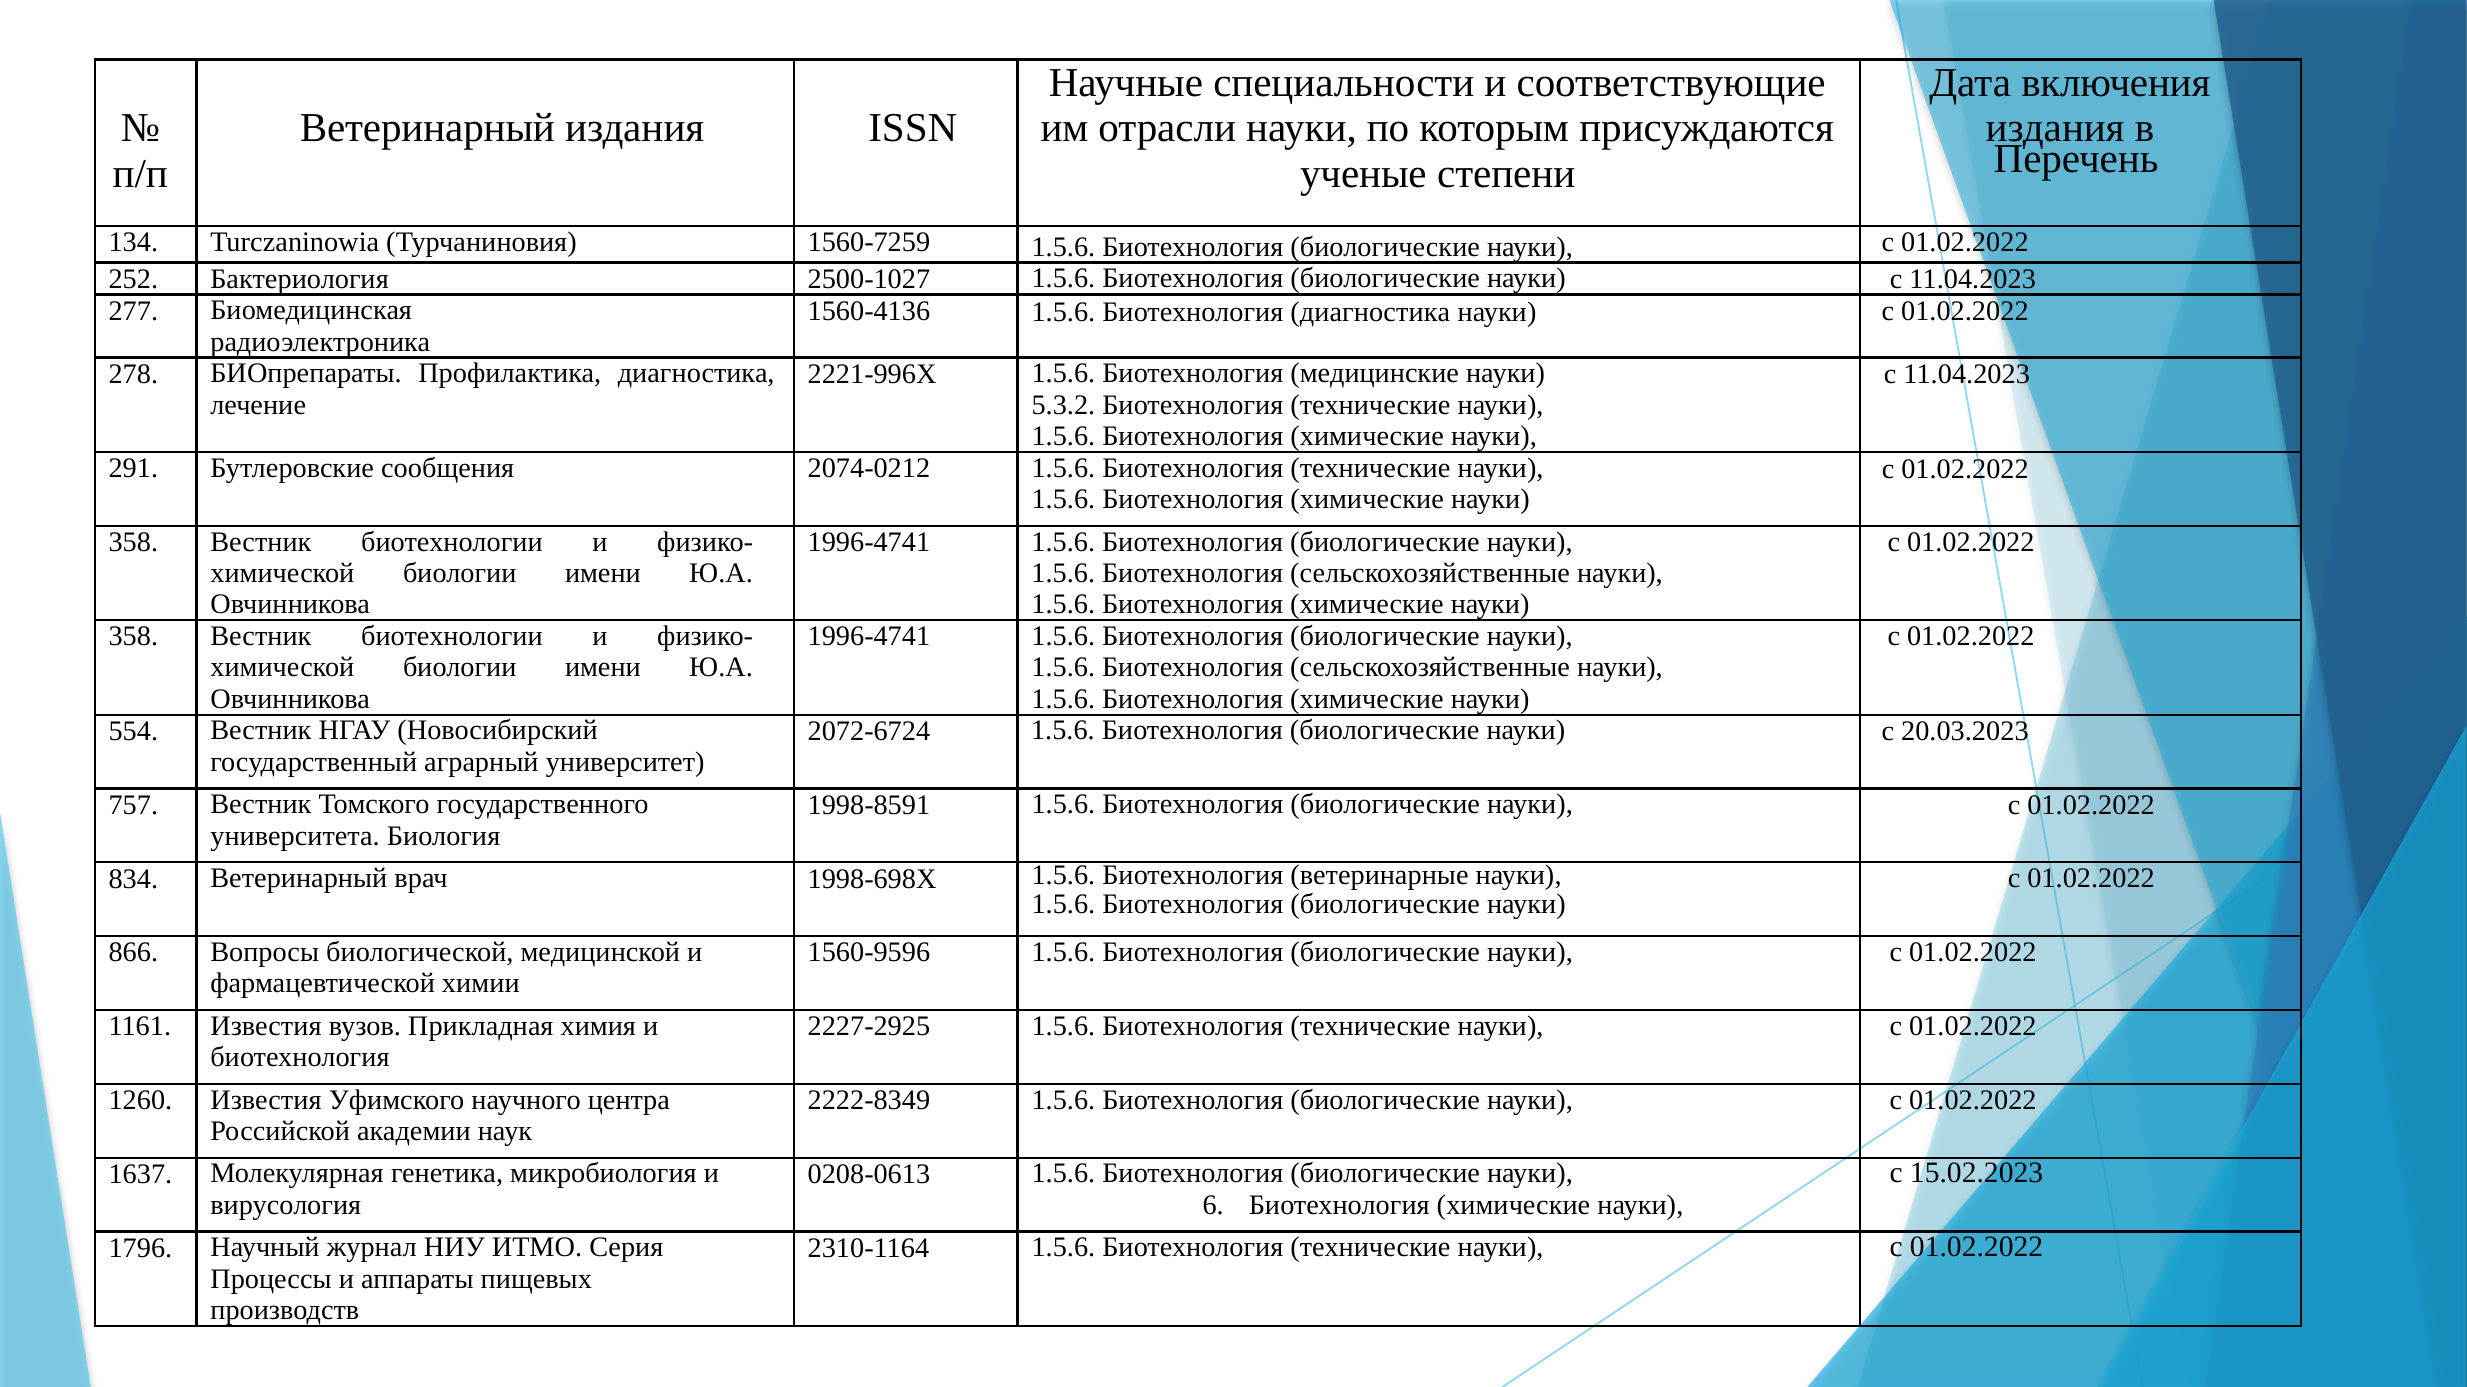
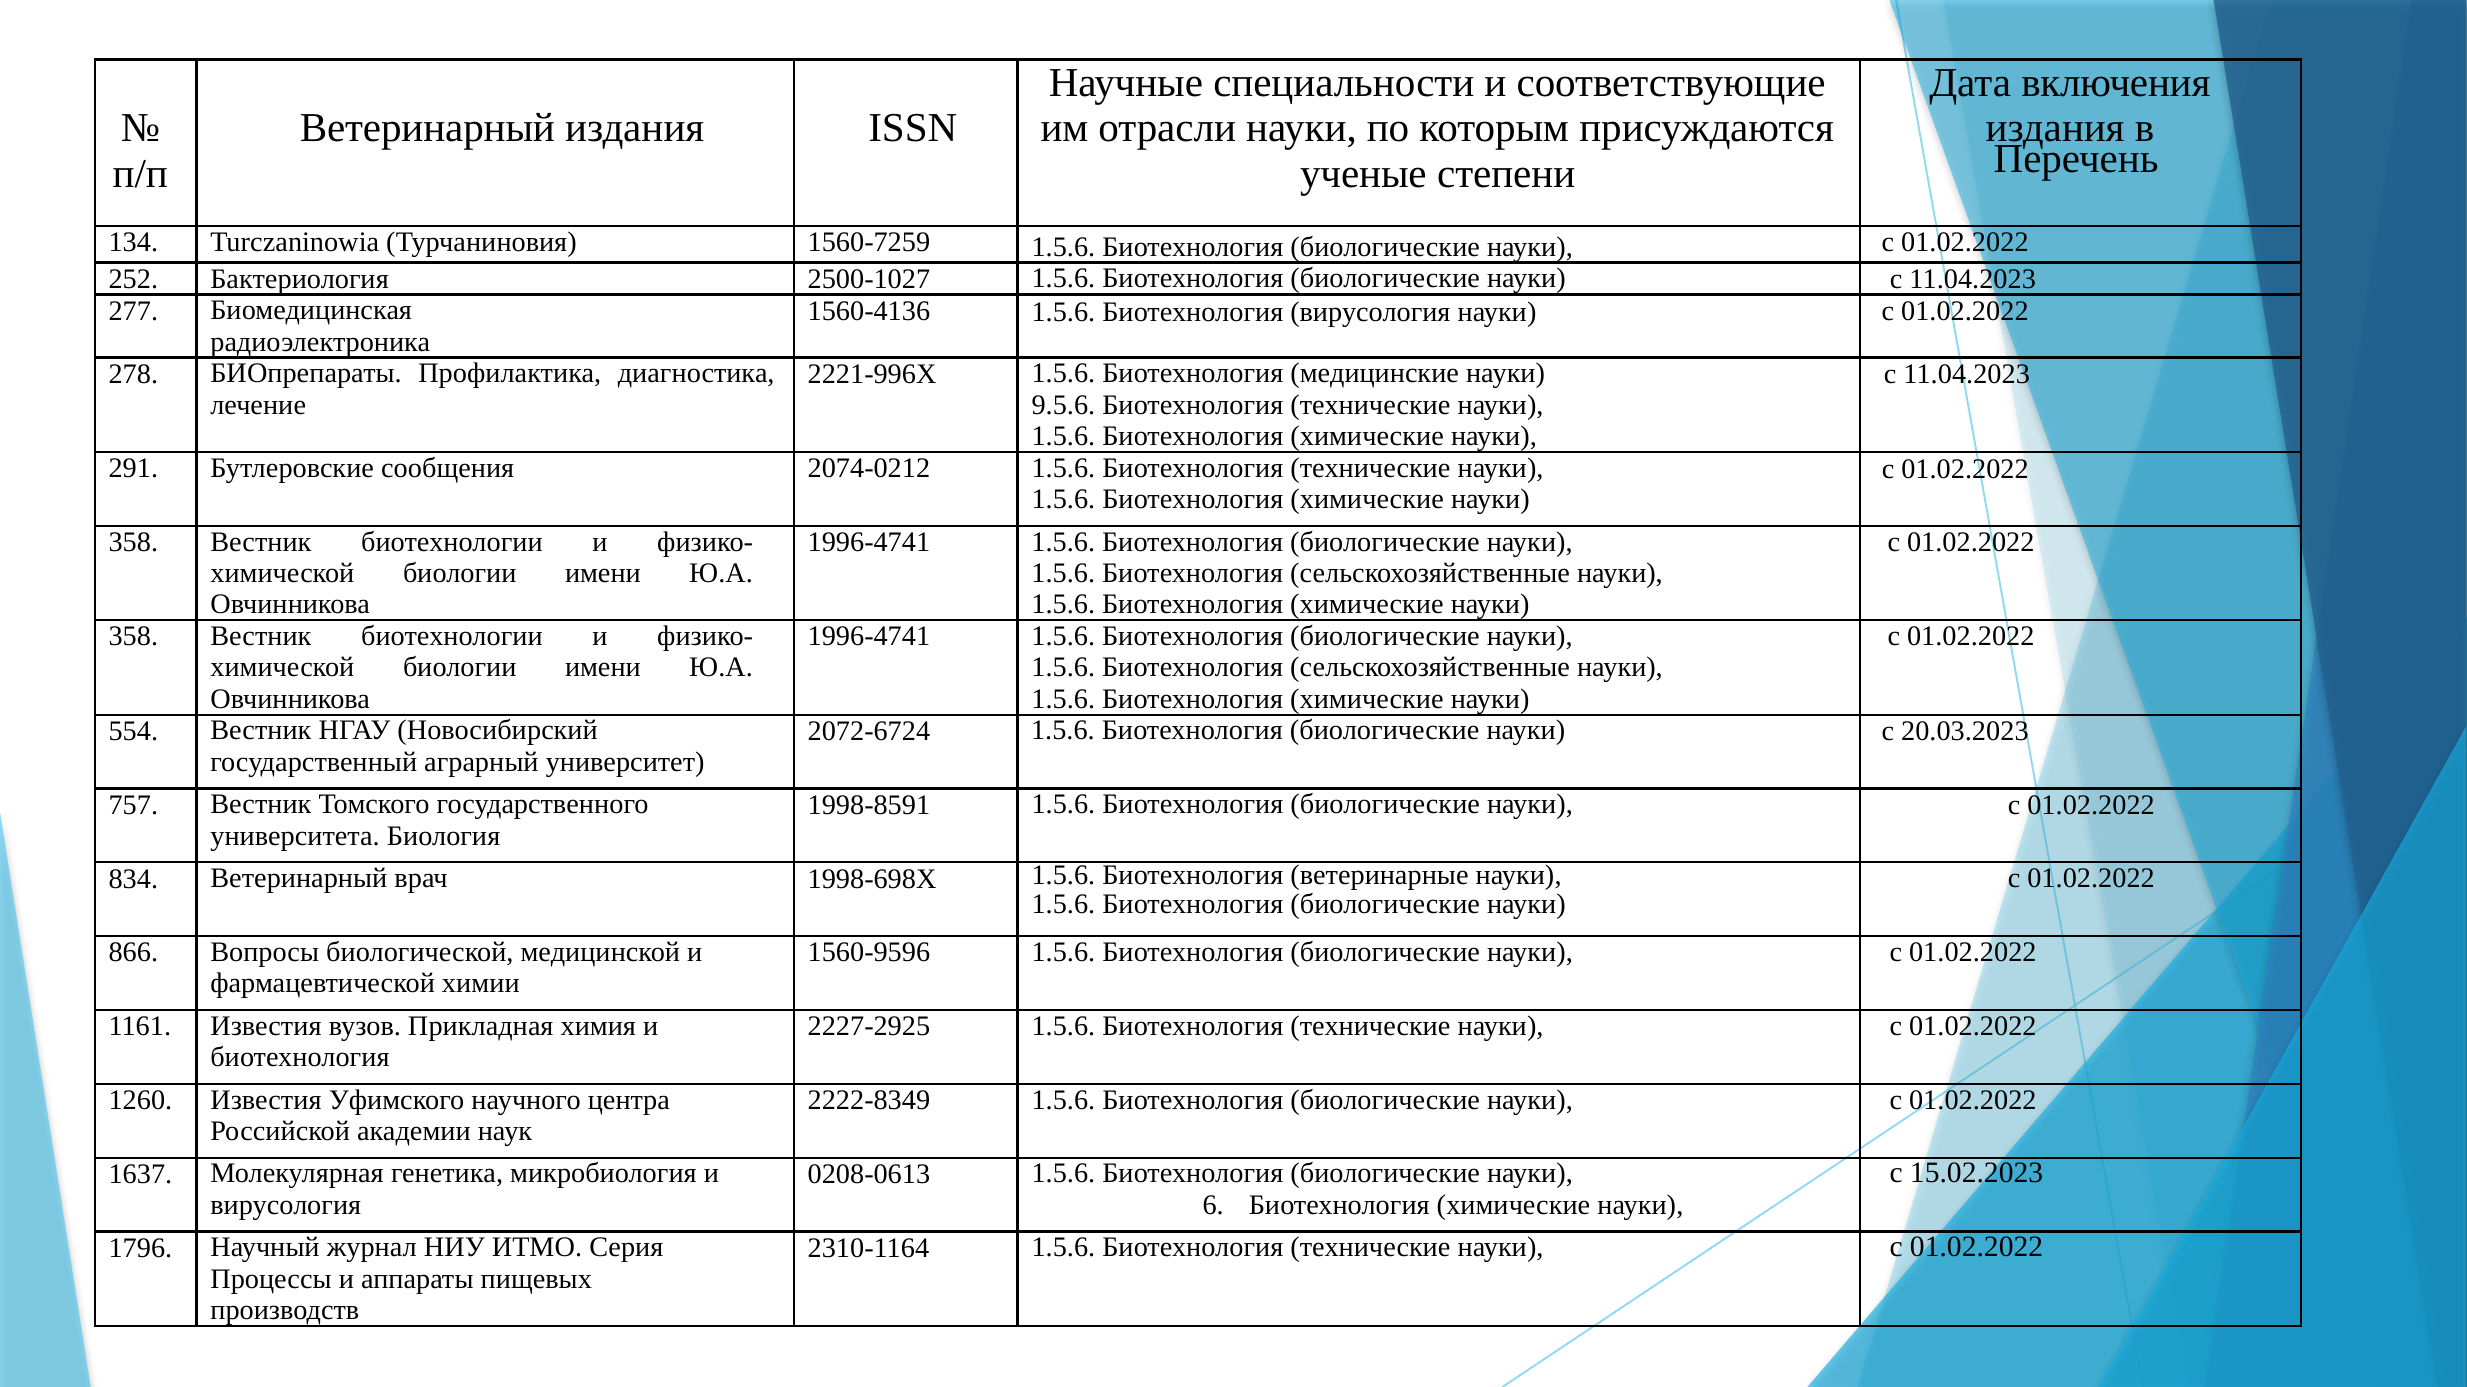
Биотехнология диагностика: диагностика -> вирусология (1370, 312)
5.3.2: 5.3.2 -> 9.5.6 (1063, 405)
